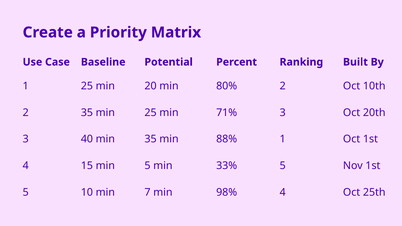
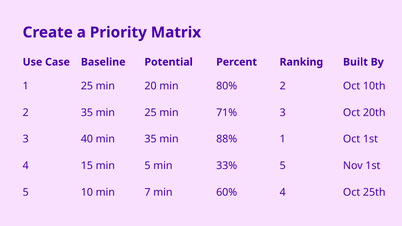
98%: 98% -> 60% (227, 192)
